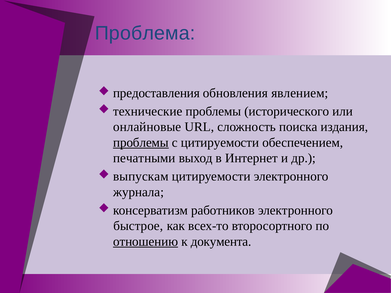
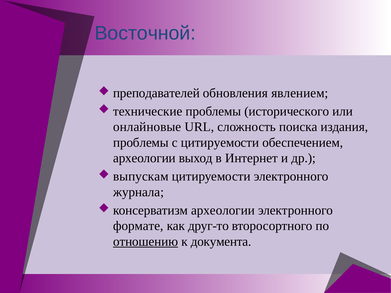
Проблема: Проблема -> Восточной (145, 33)
предоставления: предоставления -> преподавателей (156, 93)
проблемы underline: present -> none (141, 143)
печатными: печатными -> археологии (144, 158)
консерватизм работников: работников -> археологии (223, 210)
быстрое: быстрое -> формате (138, 226)
всех-то: всех-то -> друг-то (208, 226)
